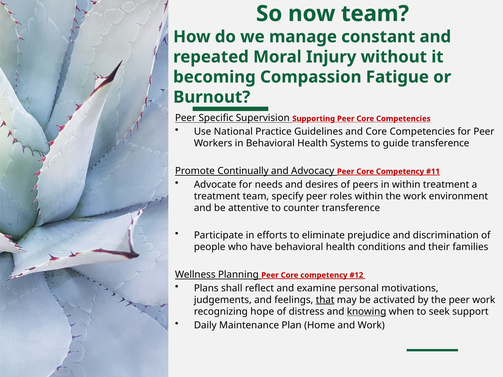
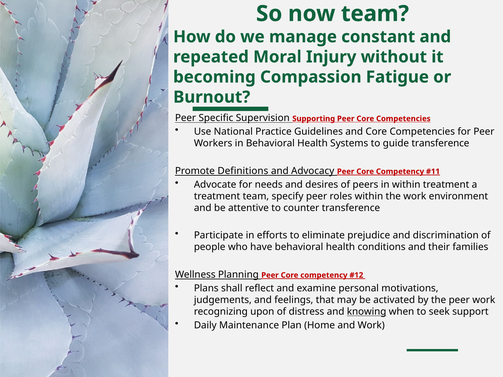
Continually: Continually -> Definitions (243, 171)
that underline: present -> none (325, 300)
hope: hope -> upon (262, 312)
